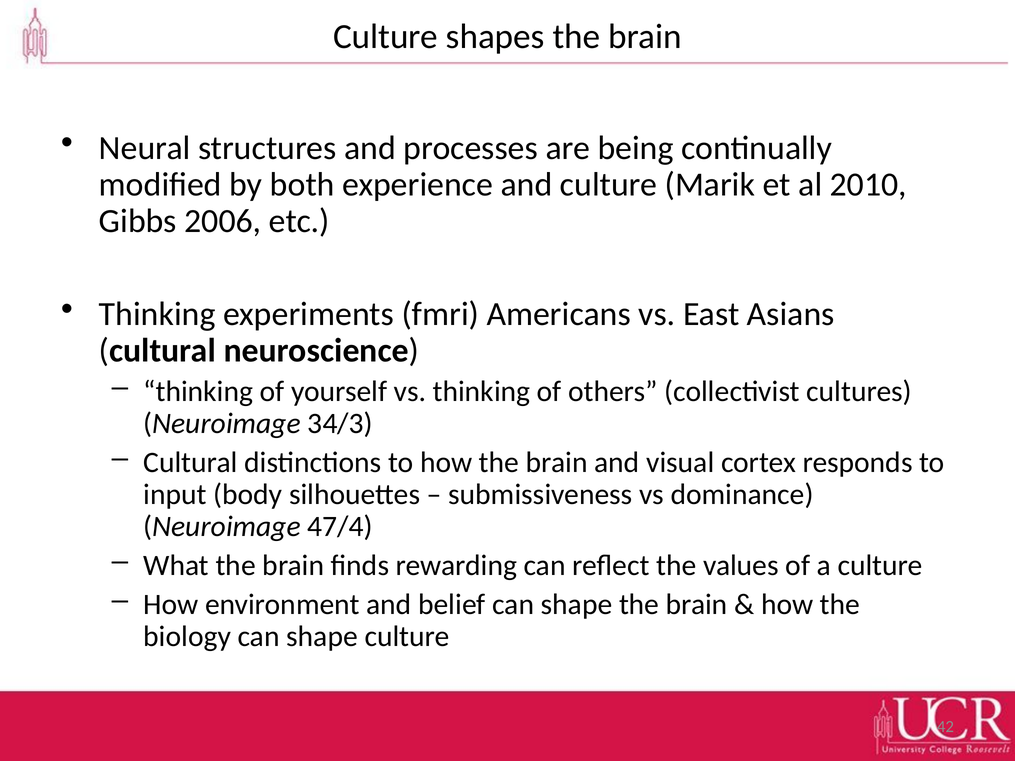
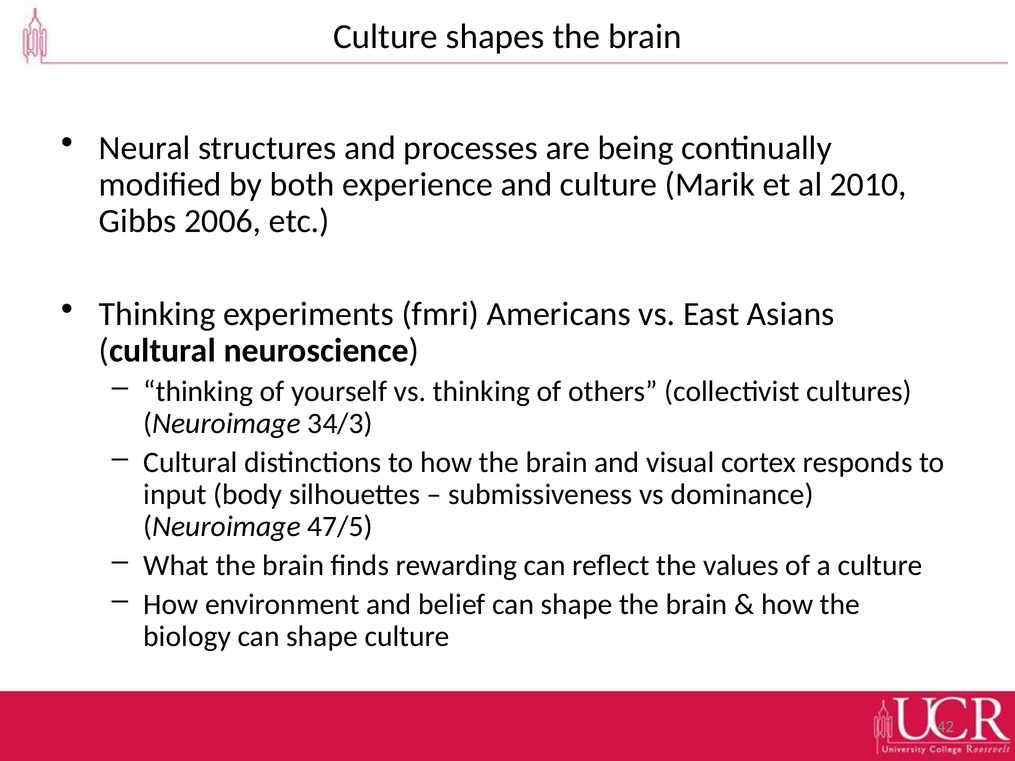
47/4: 47/4 -> 47/5 (340, 527)
